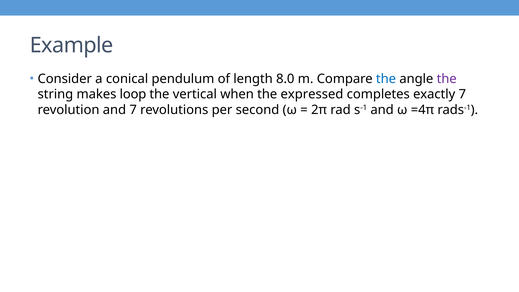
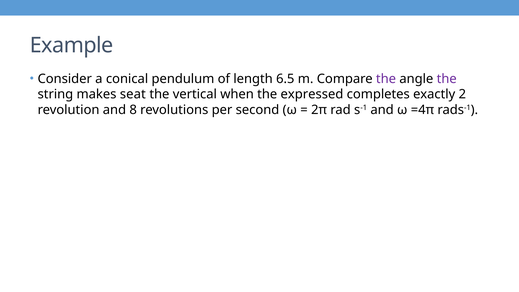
8.0: 8.0 -> 6.5 (285, 79)
the colour: blue -> purple (386, 79)
loop: loop -> seat (133, 94)
exactly 7: 7 -> 2 (462, 94)
and 7: 7 -> 8 (133, 110)
